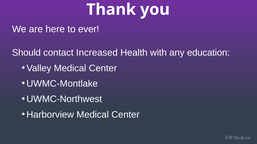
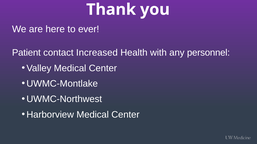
Should: Should -> Patient (26, 53)
education: education -> personnel (208, 53)
